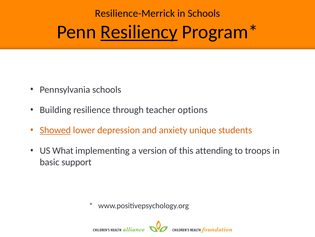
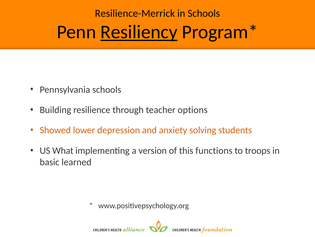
Showed underline: present -> none (55, 130)
unique: unique -> solving (203, 130)
attending: attending -> functions (214, 150)
support: support -> learned (77, 162)
